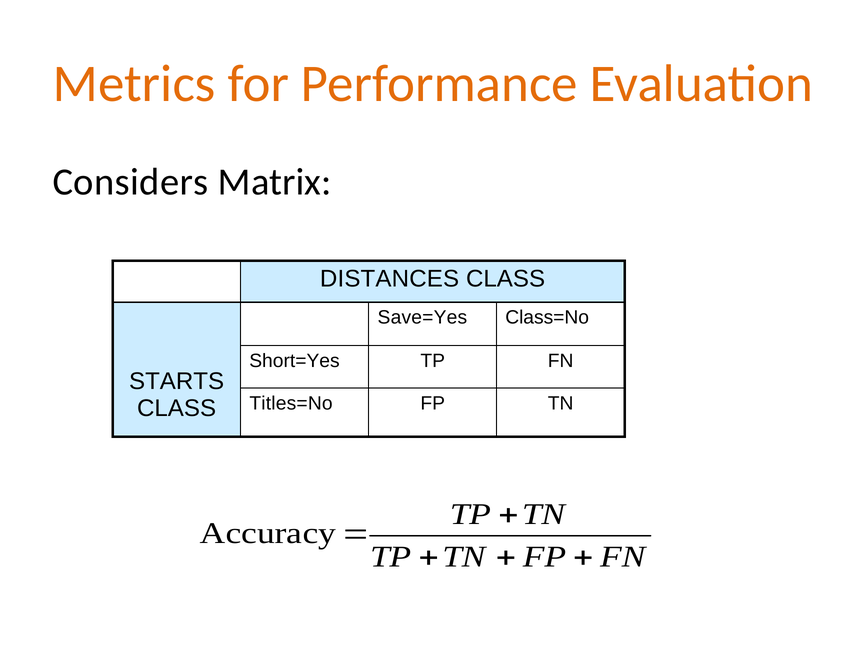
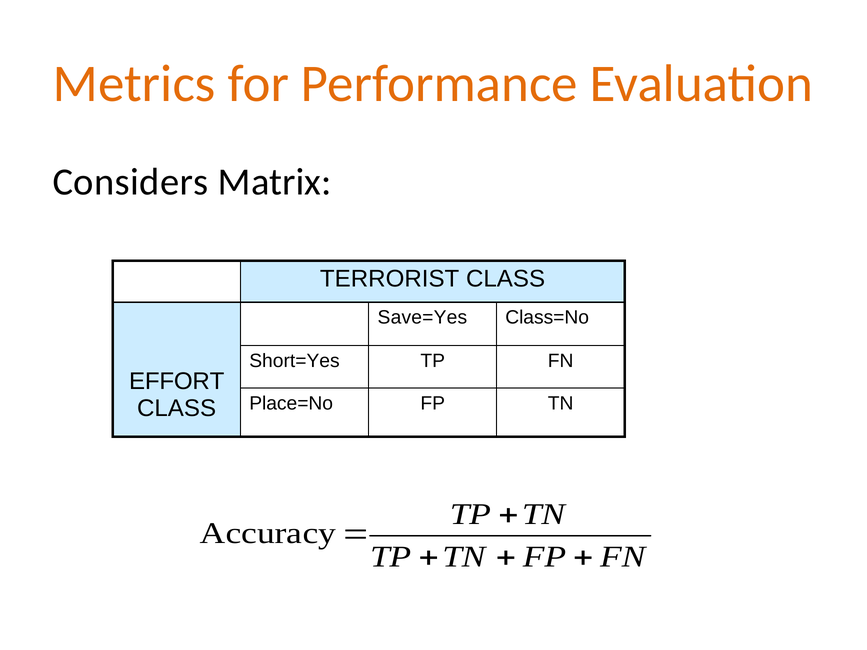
DISTANCES: DISTANCES -> TERRORIST (390, 279)
STARTS: STARTS -> EFFORT (177, 382)
Titles=No: Titles=No -> Place=No (291, 403)
